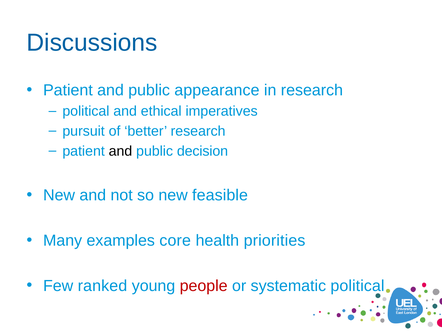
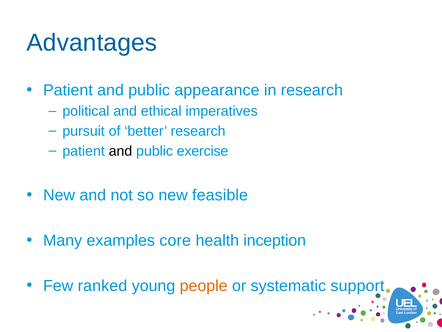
Discussions: Discussions -> Advantages (92, 43)
decision: decision -> exercise (203, 151)
priorities: priorities -> inception (275, 240)
people colour: red -> orange (204, 285)
systematic political: political -> support (357, 285)
